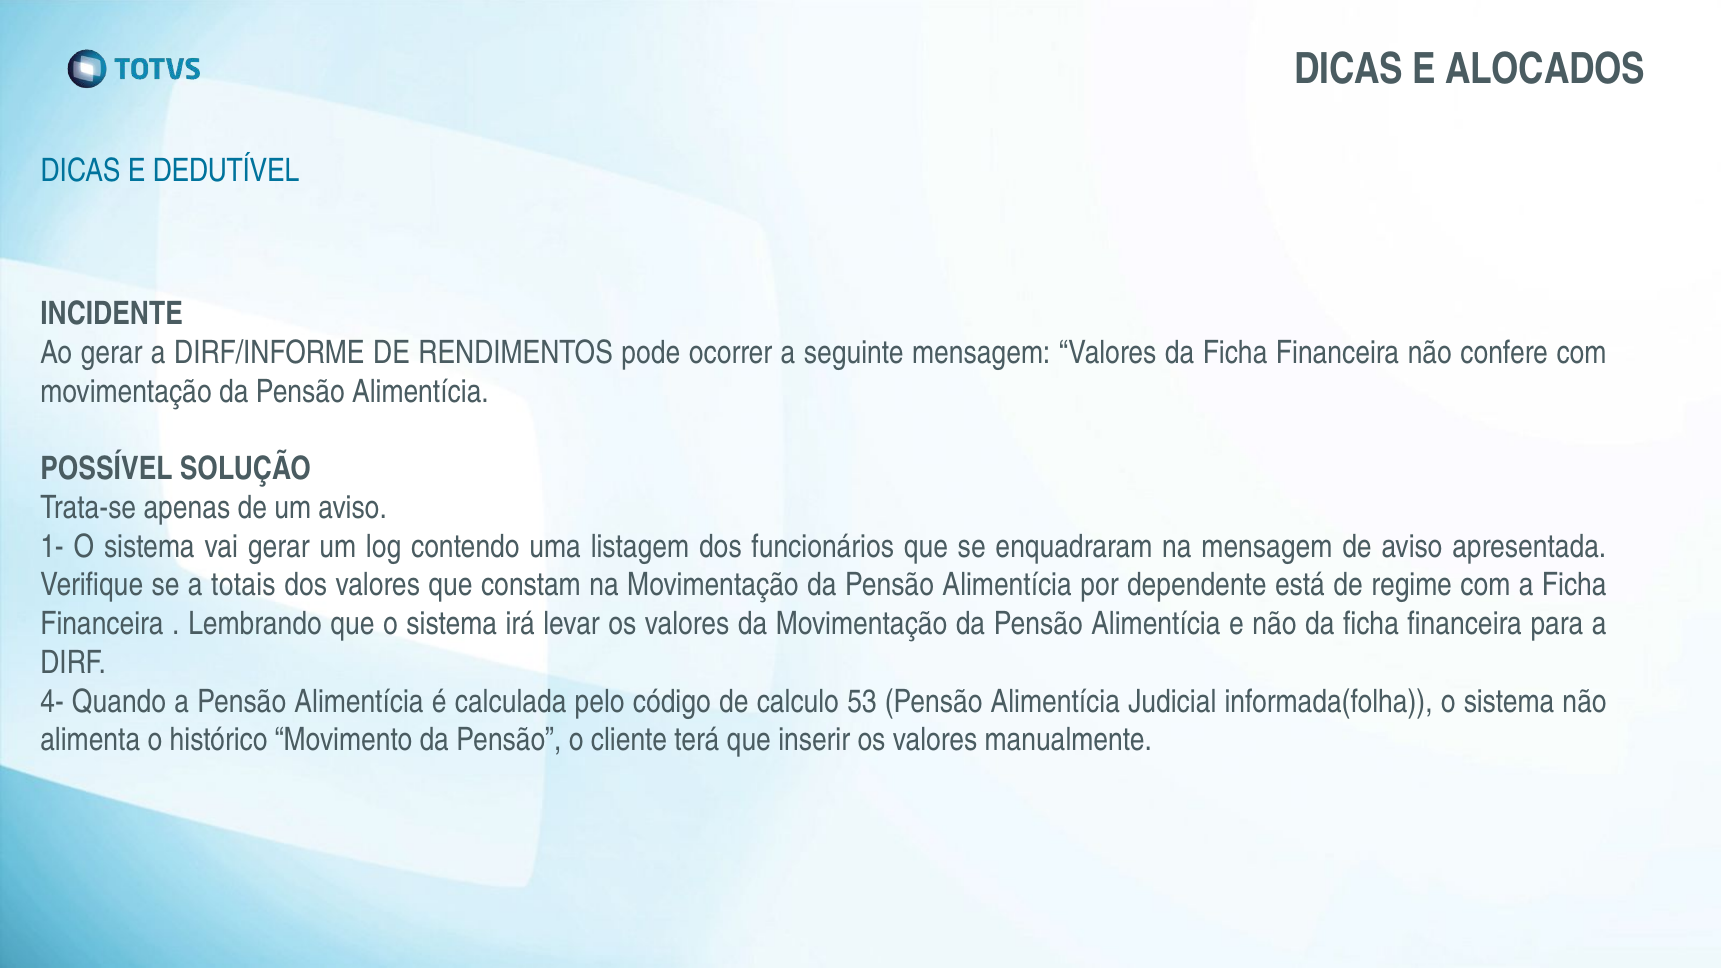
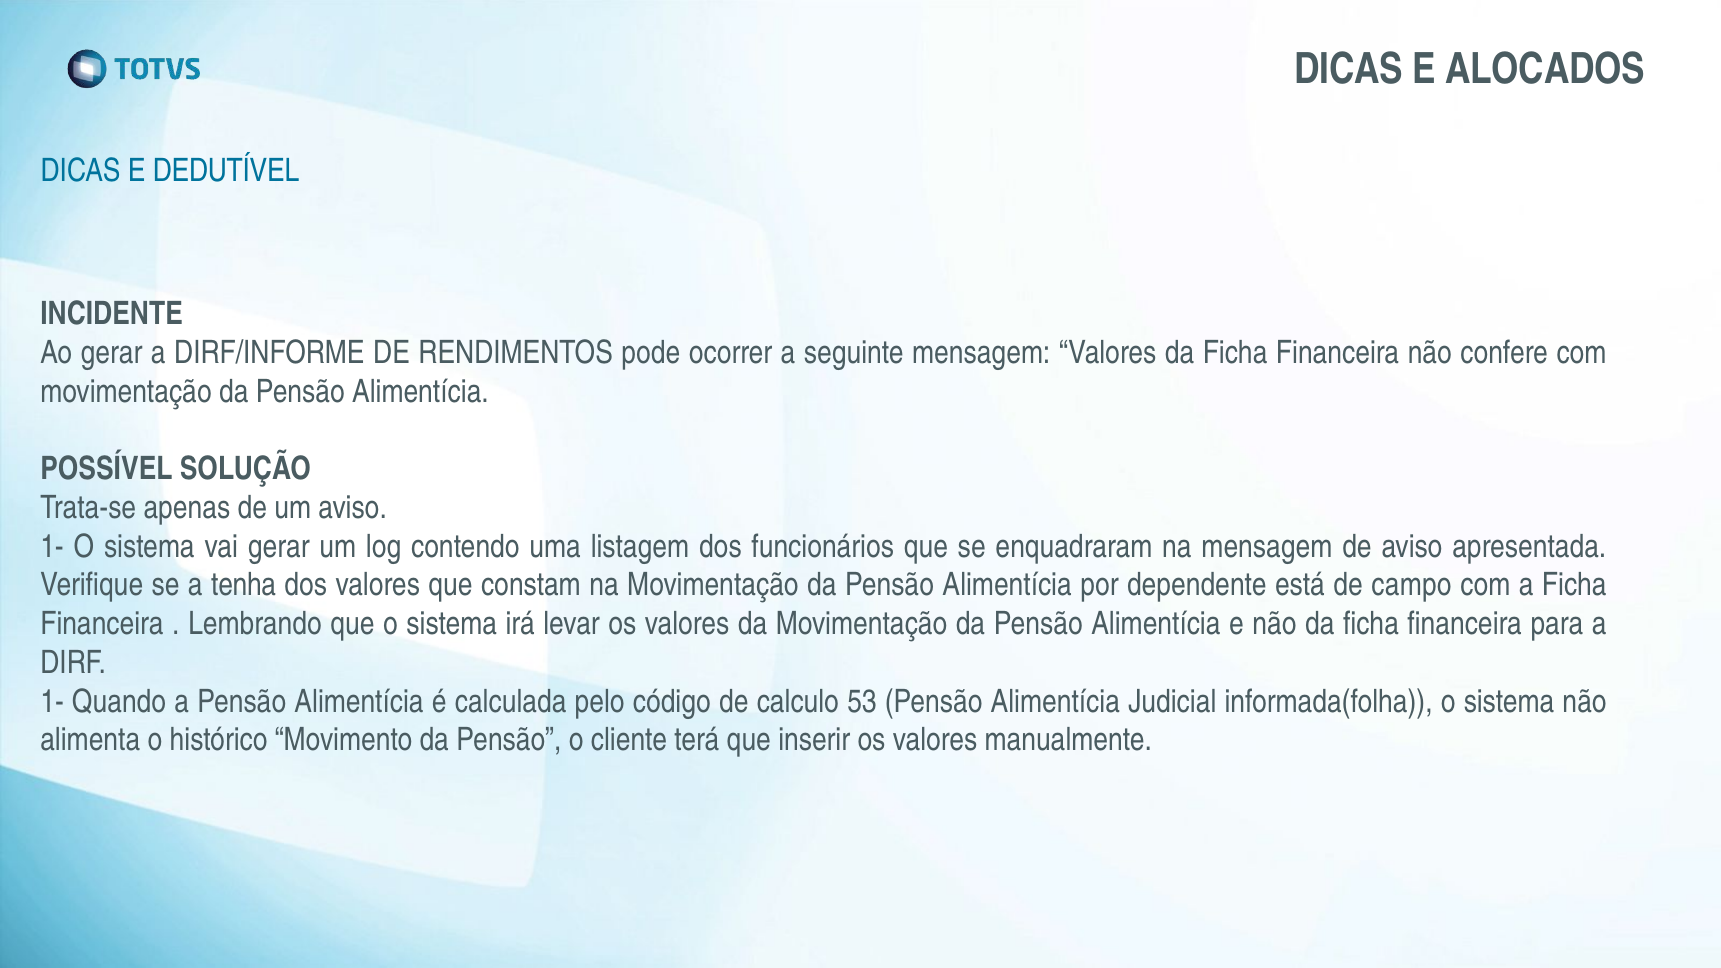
totais: totais -> tenha (244, 585)
regime: regime -> campo (1412, 585)
4-: 4- -> 1- (52, 701)
